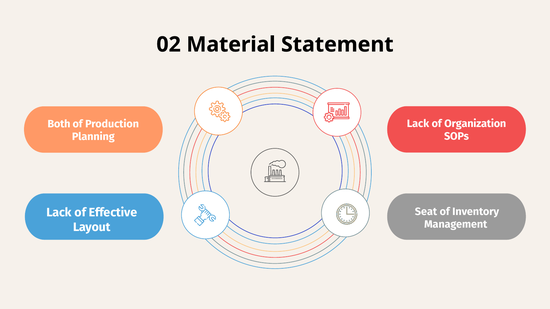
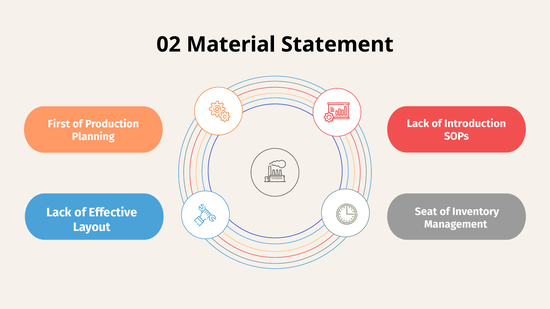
Organization: Organization -> Introduction (475, 124)
Both: Both -> First (59, 124)
